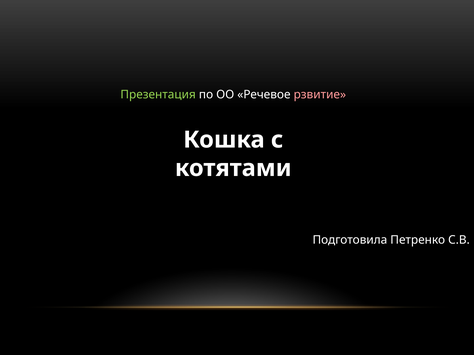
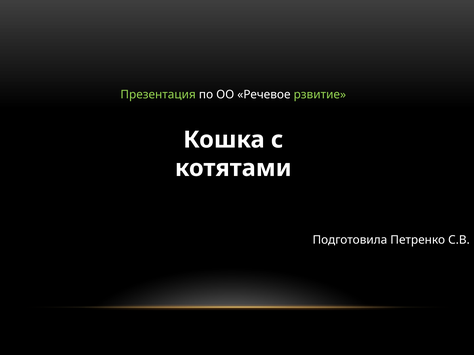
рзвитие colour: pink -> light green (320, 95)
